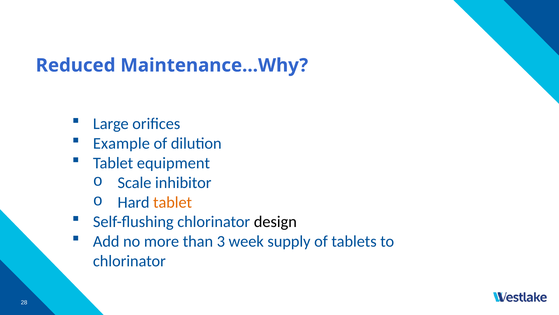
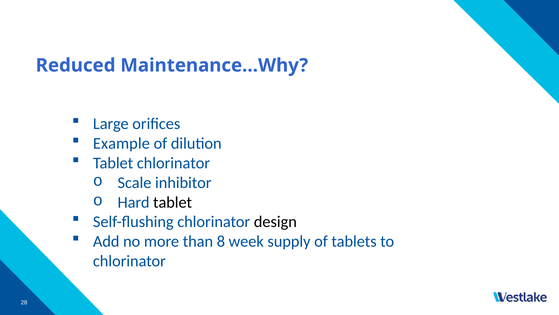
Tablet equipment: equipment -> chlorinator (173, 163)
tablet colour: orange -> black (173, 202)
3: 3 -> 8 (221, 241)
